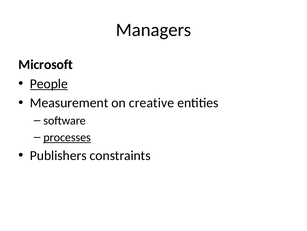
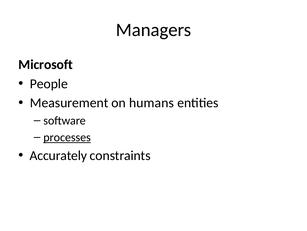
People underline: present -> none (49, 84)
creative: creative -> humans (152, 103)
Publishers: Publishers -> Accurately (58, 155)
